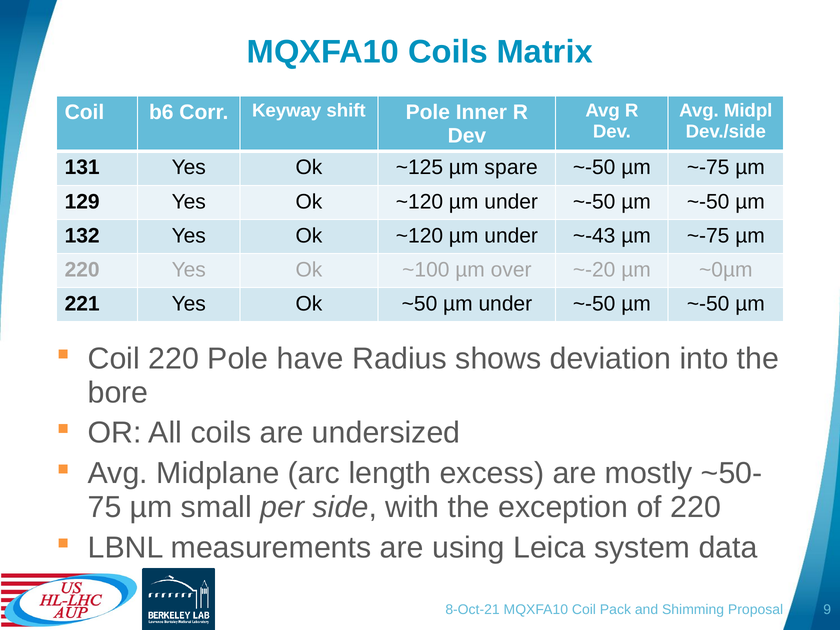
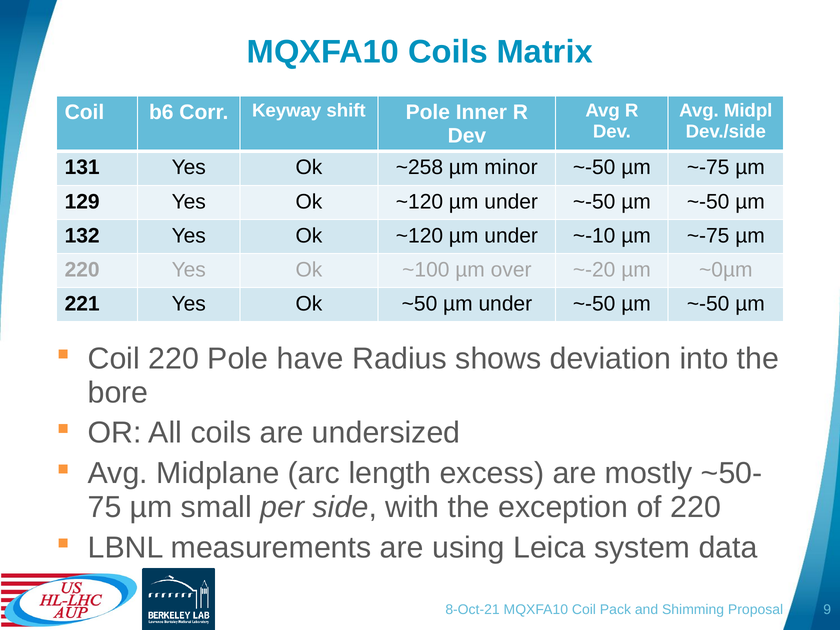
~125: ~125 -> ~258 (419, 168)
spare: spare -> minor (511, 168)
~-43: ~-43 -> ~-10 (594, 236)
